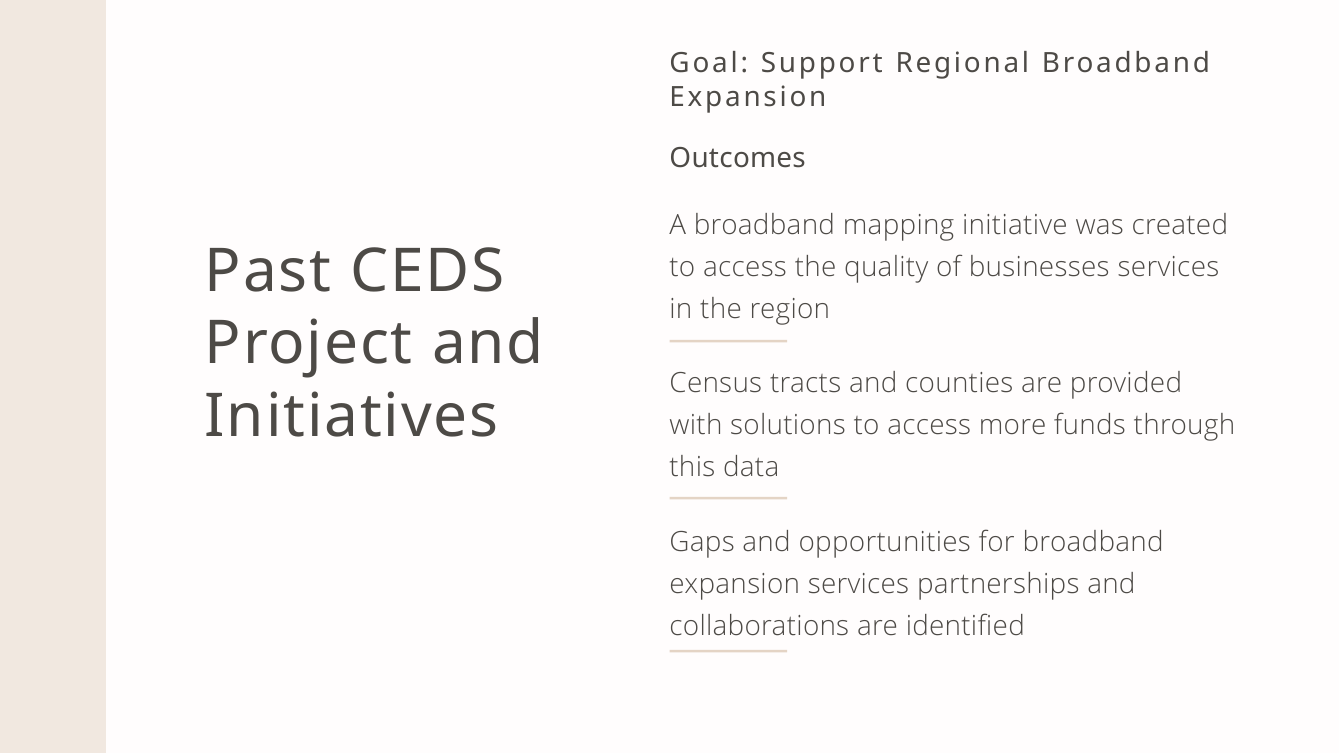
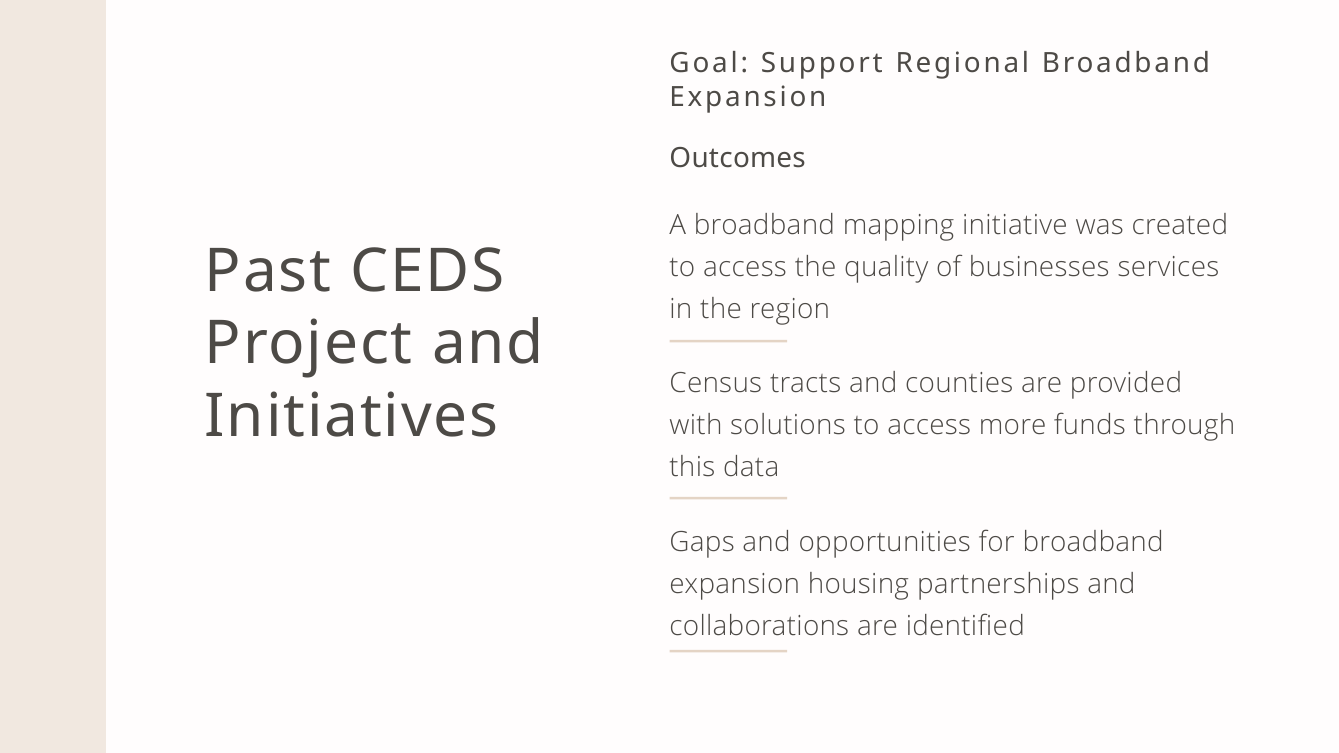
expansion services: services -> housing (858, 584)
